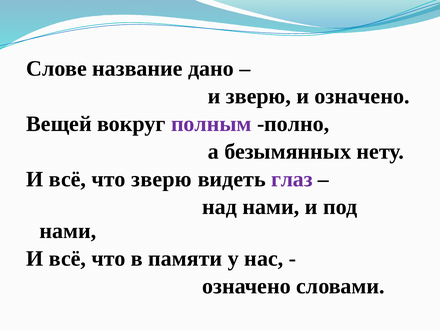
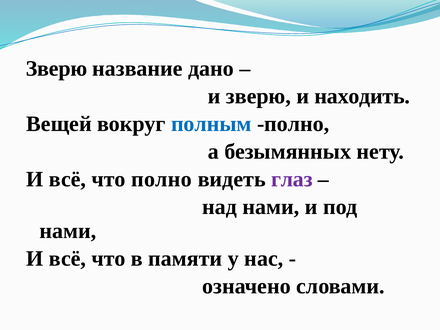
Слове: Слове -> Зверю (57, 68)
и означено: означено -> находить (362, 96)
полным colour: purple -> blue (211, 124)
что зверю: зверю -> полно (161, 179)
